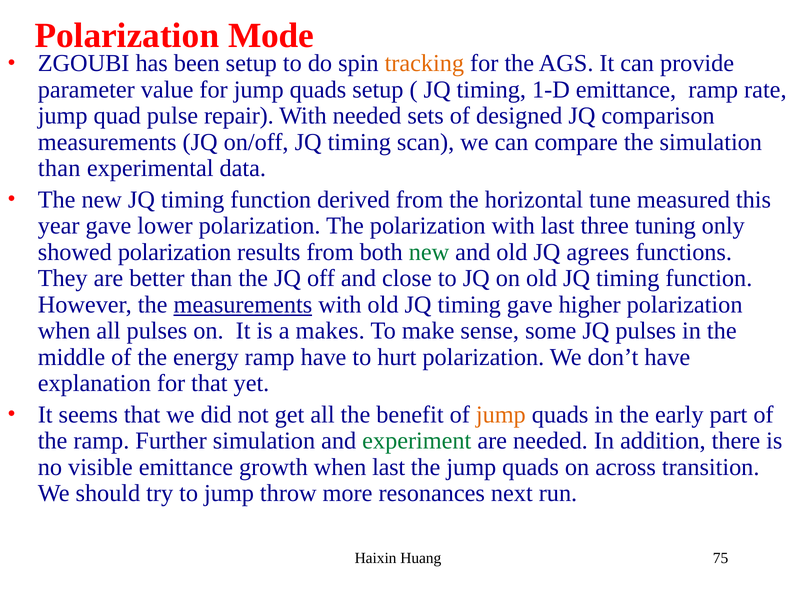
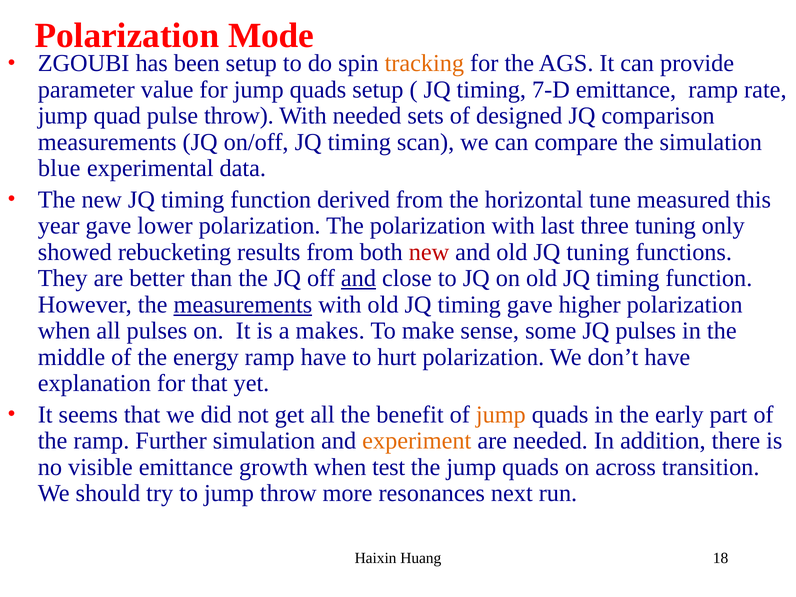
1-D: 1-D -> 7-D (551, 90)
pulse repair: repair -> throw (239, 116)
than: than -> blue (59, 168)
showed polarization: polarization -> rebucketing (175, 252)
new colour: green -> red (429, 252)
JQ agrees: agrees -> tuning (598, 252)
and underline: none -> present (358, 278)
experiment colour: green -> orange (417, 441)
when last: last -> test (389, 467)
75: 75 -> 18 (721, 558)
